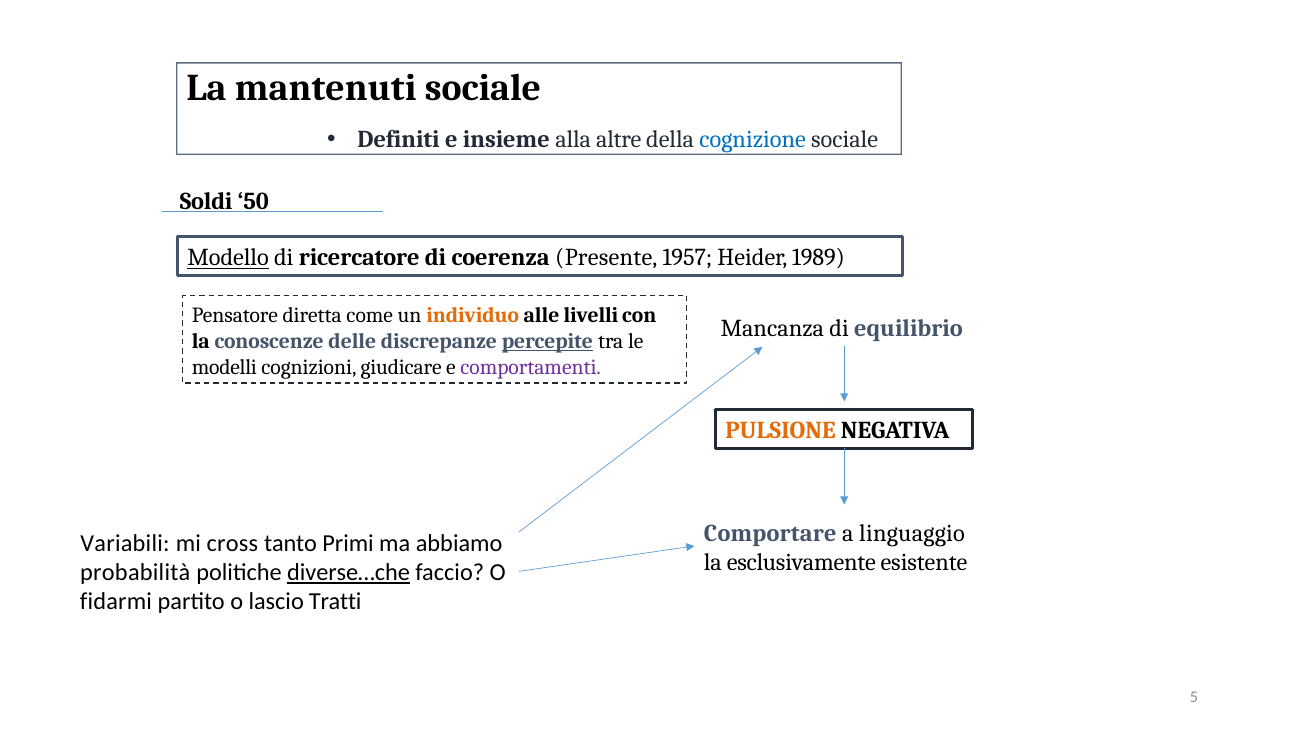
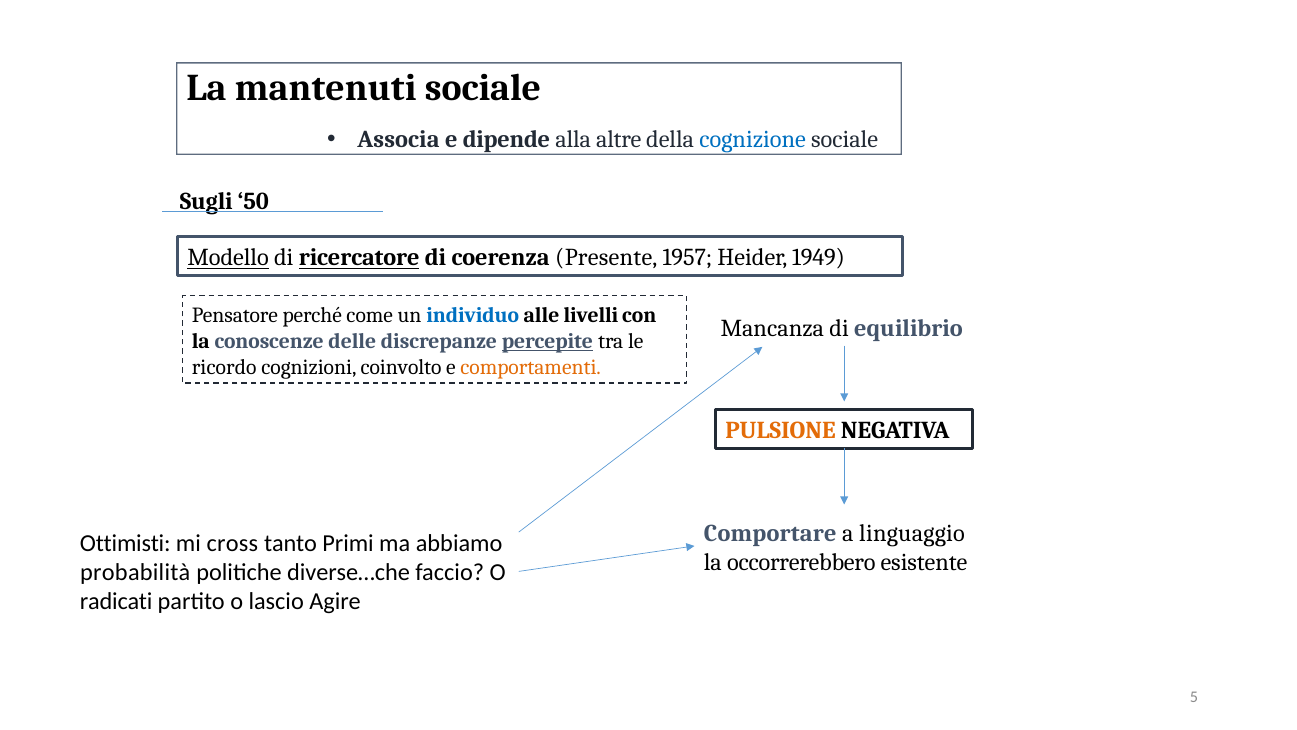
Definiti: Definiti -> Associa (399, 139)
insieme: insieme -> dipende (506, 139)
Soldi: Soldi -> Sugli (206, 201)
ricercatore underline: none -> present (359, 258)
1989: 1989 -> 1949 (819, 258)
diretta: diretta -> perché (312, 315)
individuo colour: orange -> blue (473, 315)
modelli: modelli -> ricordo (224, 367)
giudicare: giudicare -> coinvolto (401, 367)
comportamenti colour: purple -> orange (531, 367)
Variabili: Variabili -> Ottimisti (125, 543)
esclusivamente: esclusivamente -> occorrerebbero (801, 562)
diverse…che underline: present -> none (349, 572)
fidarmi: fidarmi -> radicati (116, 601)
Tratti: Tratti -> Agire (335, 601)
